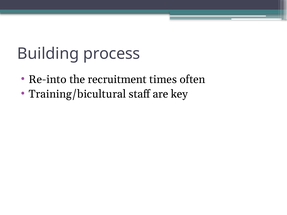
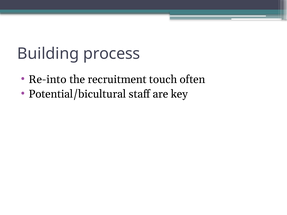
times: times -> touch (163, 79)
Training/bicultural: Training/bicultural -> Potential/bicultural (77, 94)
